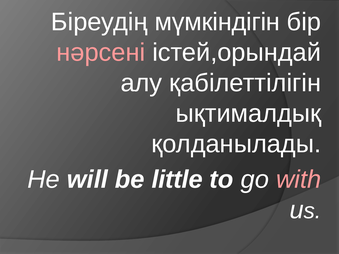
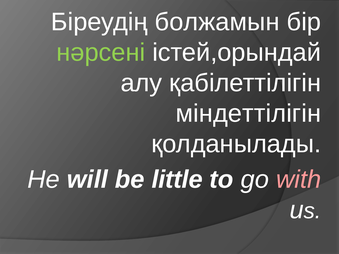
мүмкіндігін: мүмкіндігін -> болжамын (217, 22)
нәрсені colour: pink -> light green (101, 53)
ықтималдық: ықтималдық -> міндеттілігін (248, 114)
